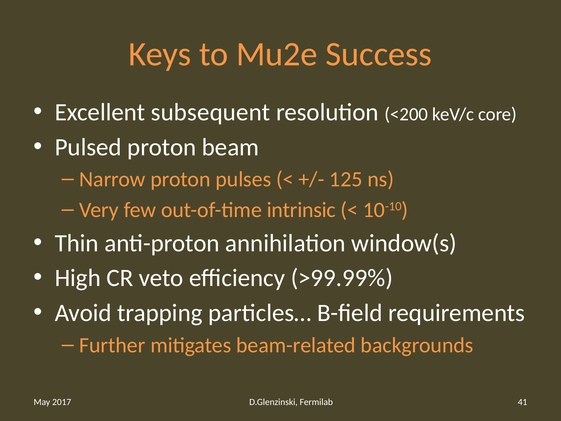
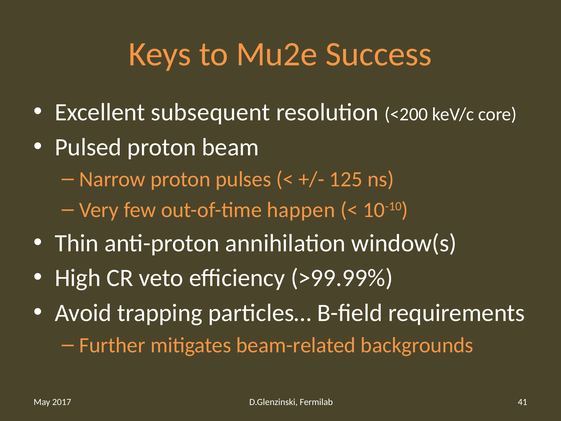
intrinsic: intrinsic -> happen (301, 210)
